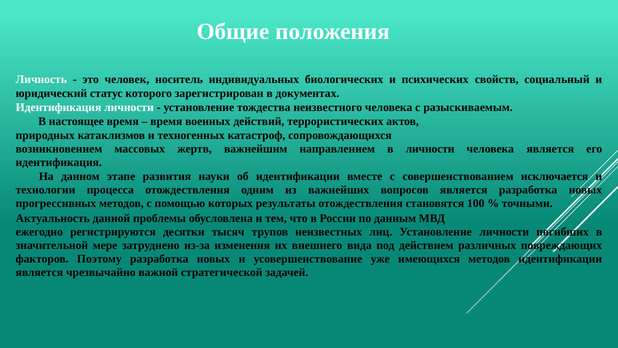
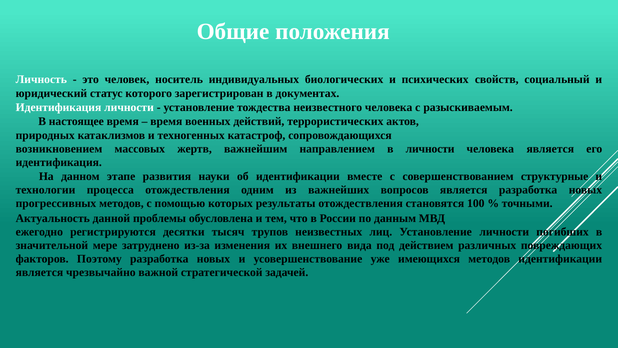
исключается: исключается -> структурные (555, 176)
